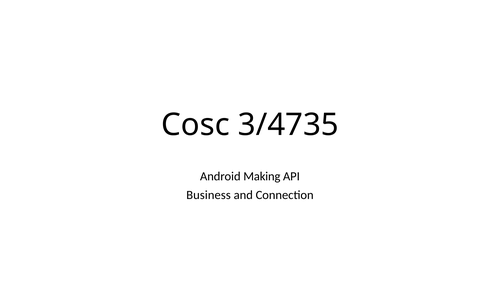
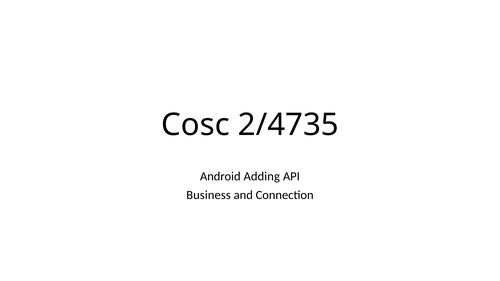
3/4735: 3/4735 -> 2/4735 (288, 125)
Making: Making -> Adding (262, 176)
